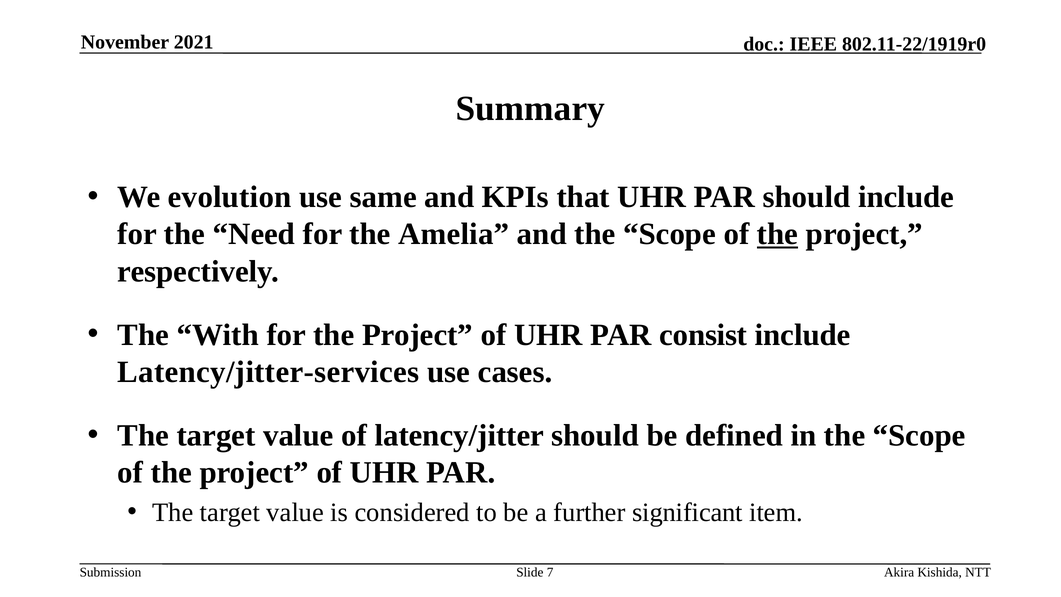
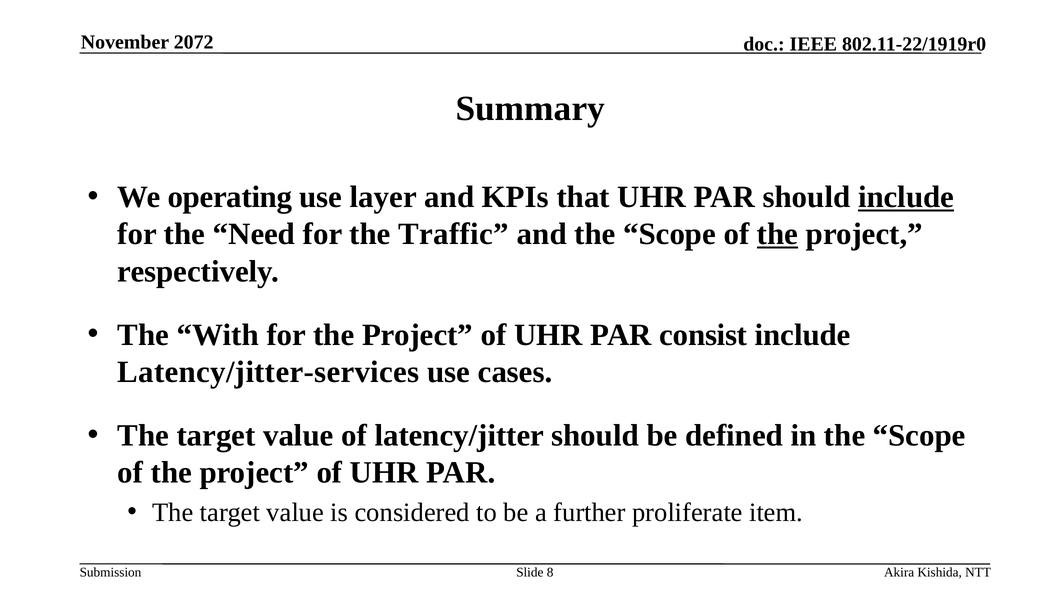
2021: 2021 -> 2072 (194, 42)
evolution: evolution -> operating (230, 197)
same: same -> layer (383, 197)
include underline: none -> present (906, 197)
Amelia: Amelia -> Traffic (454, 234)
significant: significant -> proliferate (687, 512)
7: 7 -> 8 (550, 572)
